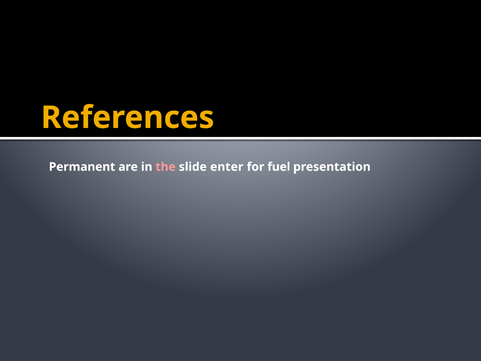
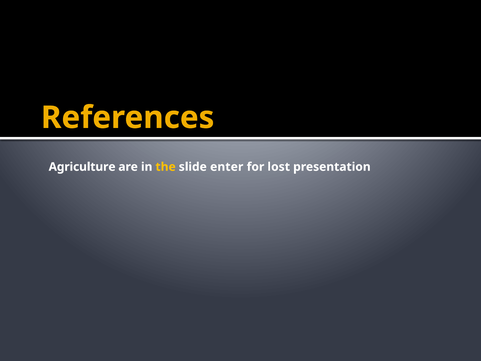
Permanent: Permanent -> Agriculture (82, 167)
the colour: pink -> yellow (166, 167)
fuel: fuel -> lost (279, 167)
